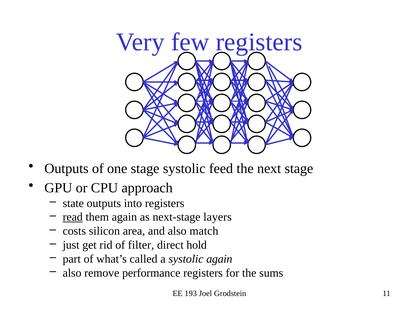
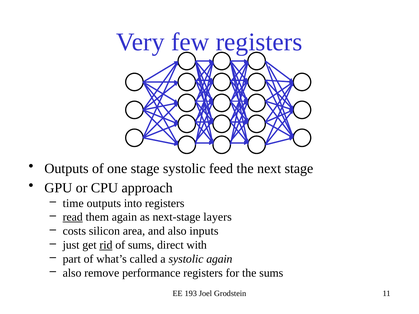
state: state -> time (73, 203)
match: match -> inputs (204, 231)
rid underline: none -> present (106, 245)
of filter: filter -> sums (141, 245)
hold: hold -> with (197, 245)
